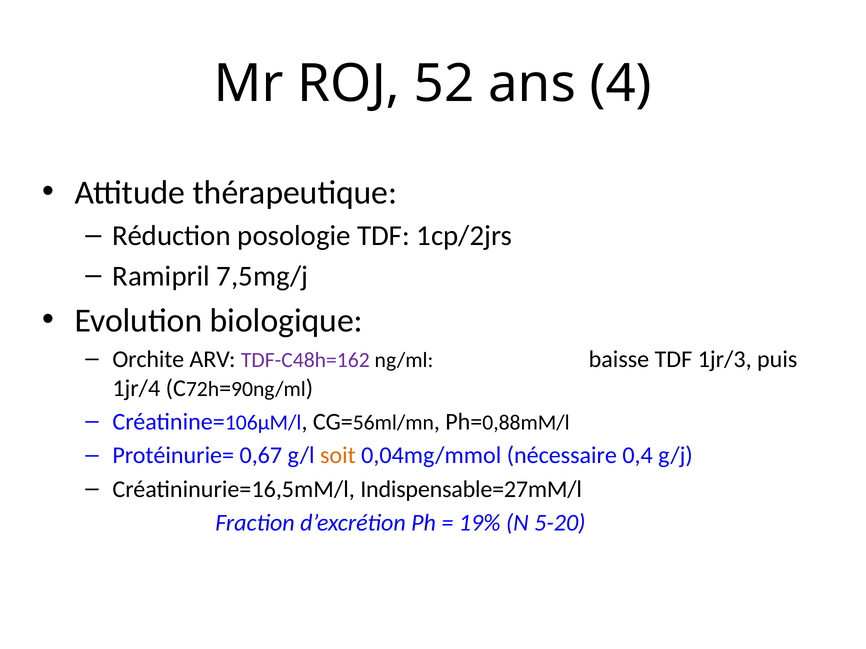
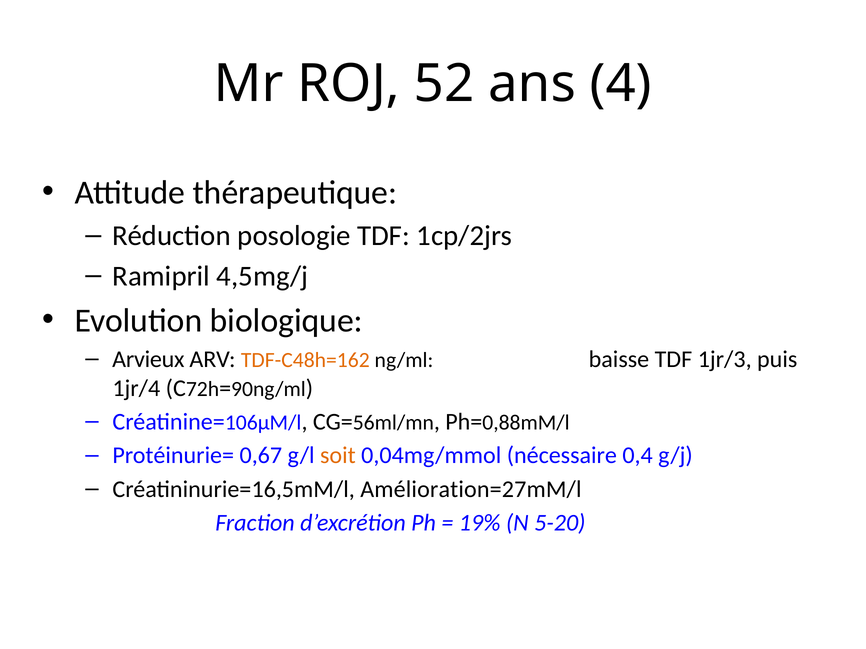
7,5mg/j: 7,5mg/j -> 4,5mg/j (262, 276)
Orchite: Orchite -> Arvieux (148, 360)
TDF-C48h=162 colour: purple -> orange (305, 360)
Indispensable=27mM/l: Indispensable=27mM/l -> Amélioration=27mM/l (471, 490)
